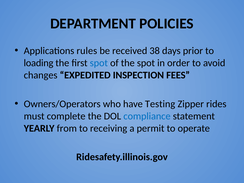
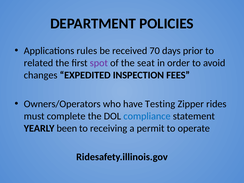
38: 38 -> 70 (155, 51)
loading: loading -> related (38, 63)
spot colour: blue -> purple (99, 63)
the spot: spot -> seat (146, 63)
from: from -> been (67, 128)
